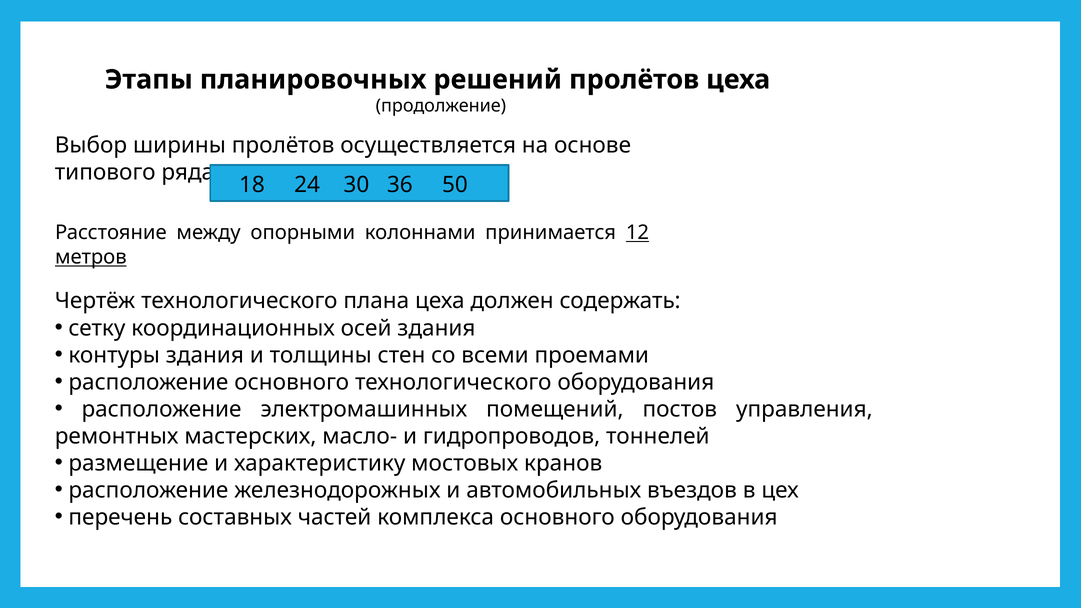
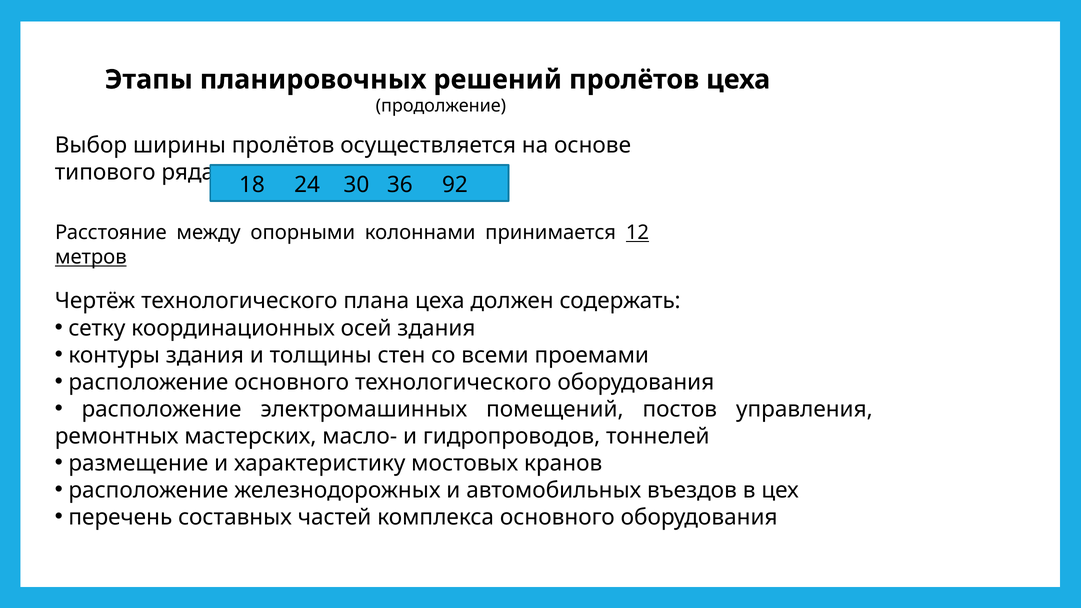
50: 50 -> 92 (455, 185)
